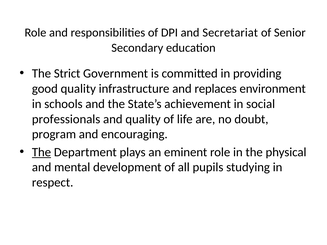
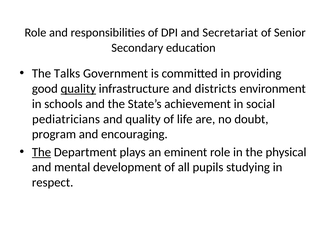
Strict: Strict -> Talks (67, 74)
quality underline: none -> present (78, 89)
replaces: replaces -> districts (216, 89)
professionals: professionals -> pediatricians (66, 119)
